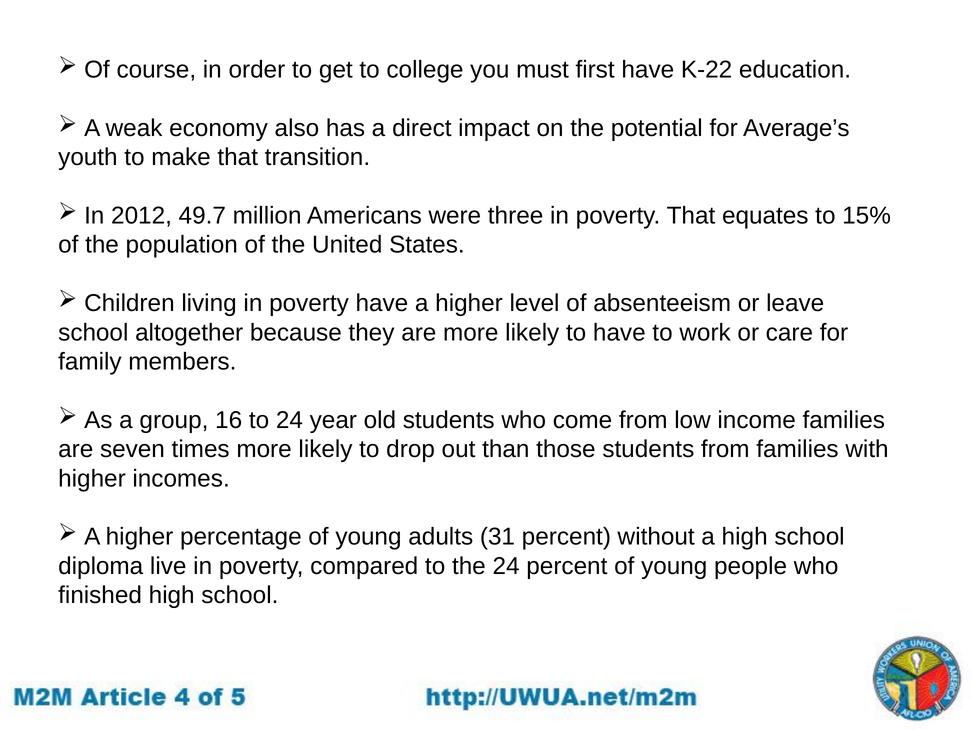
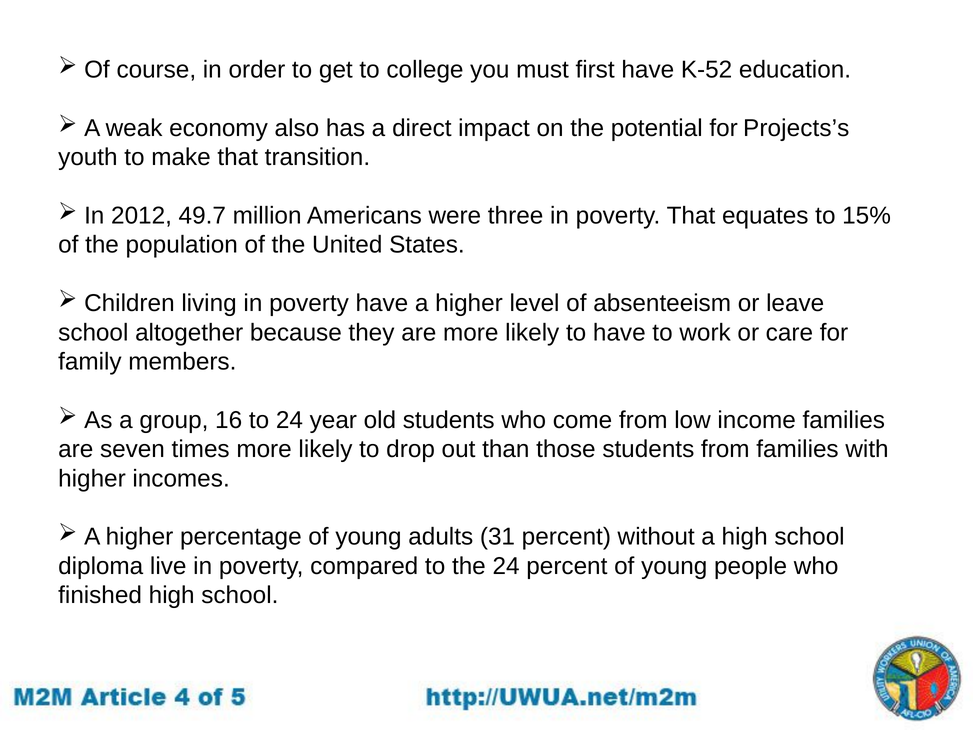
K-22: K-22 -> K-52 (707, 70)
Average’s: Average’s -> Projects’s (796, 128)
